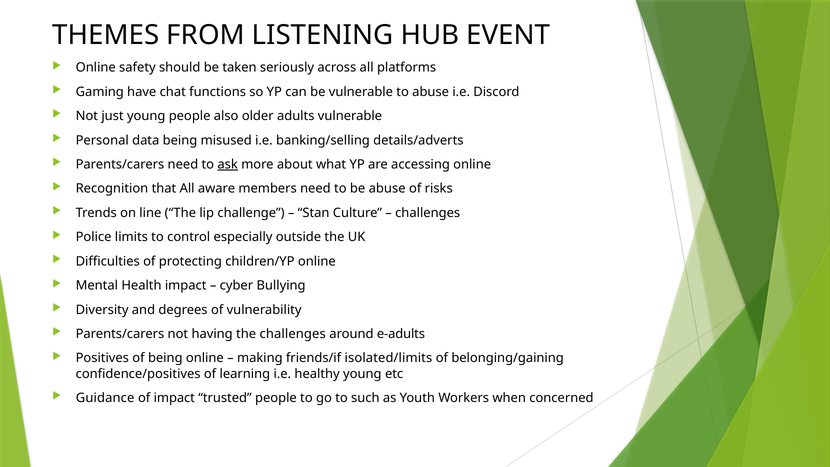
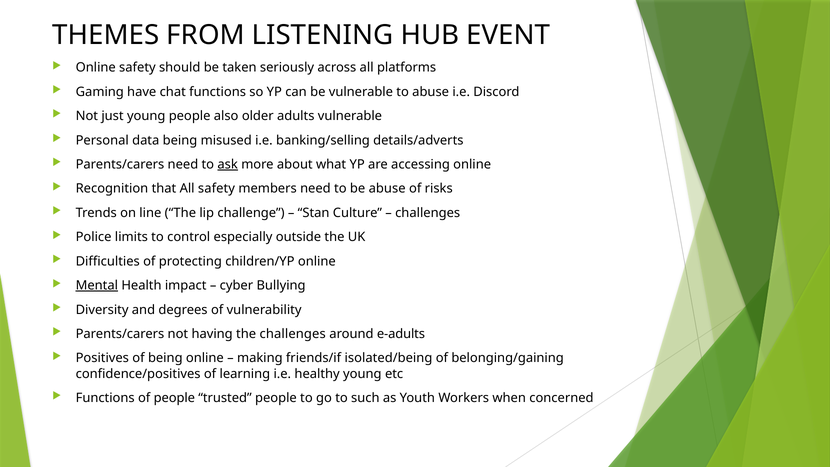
All aware: aware -> safety (216, 189)
Mental underline: none -> present (97, 285)
isolated/limits: isolated/limits -> isolated/being (388, 358)
Guidance: Guidance -> Functions (105, 398)
of impact: impact -> people (174, 398)
